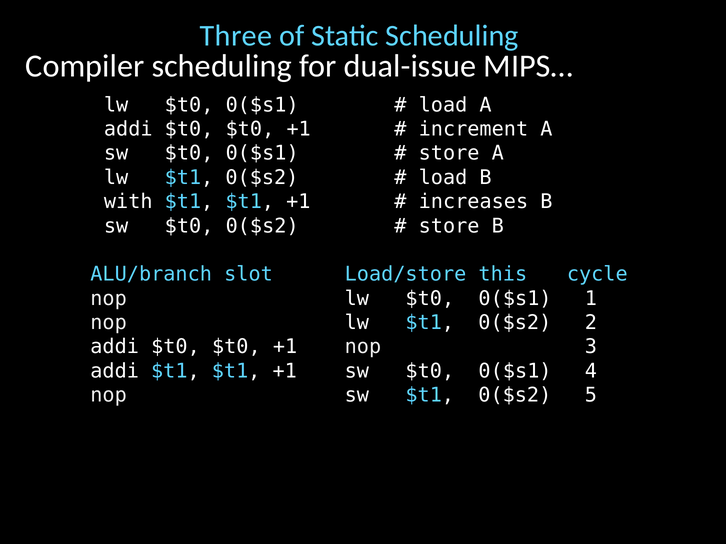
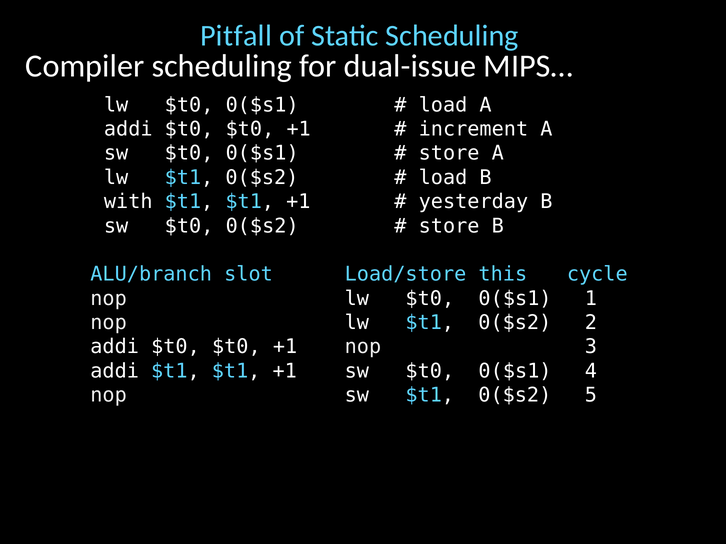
Three: Three -> Pitfall (236, 36)
increases: increases -> yesterday (473, 202)
